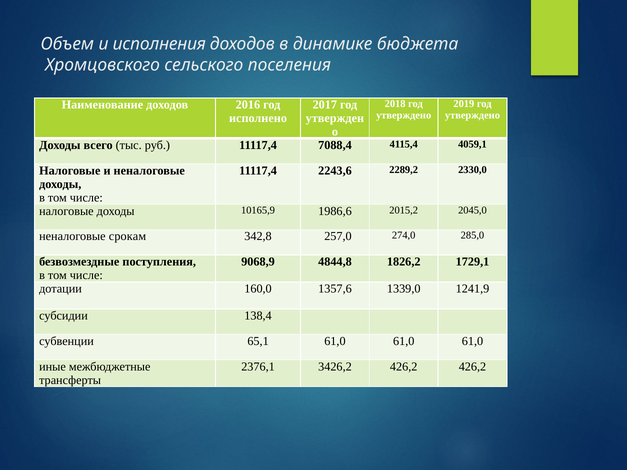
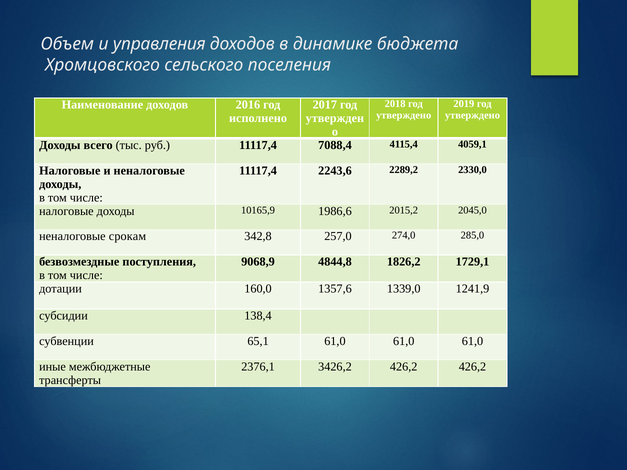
исполнения: исполнения -> управления (159, 44)
